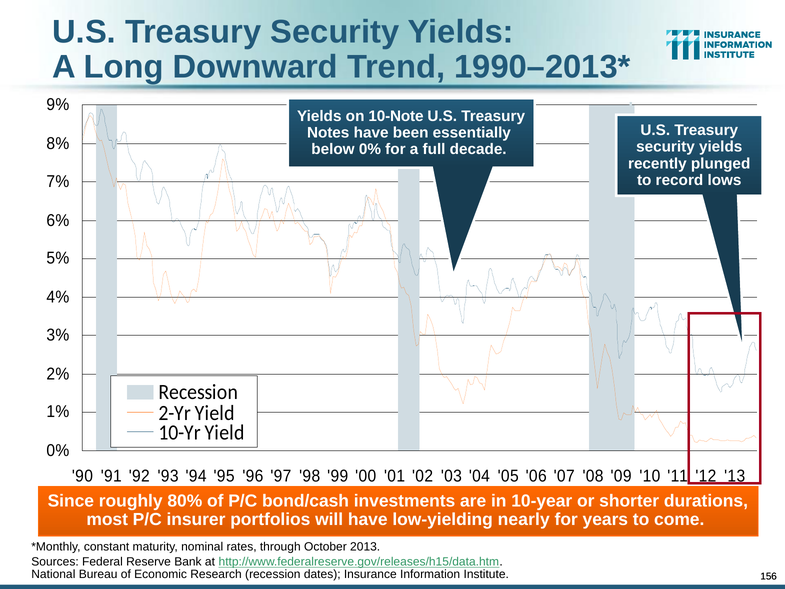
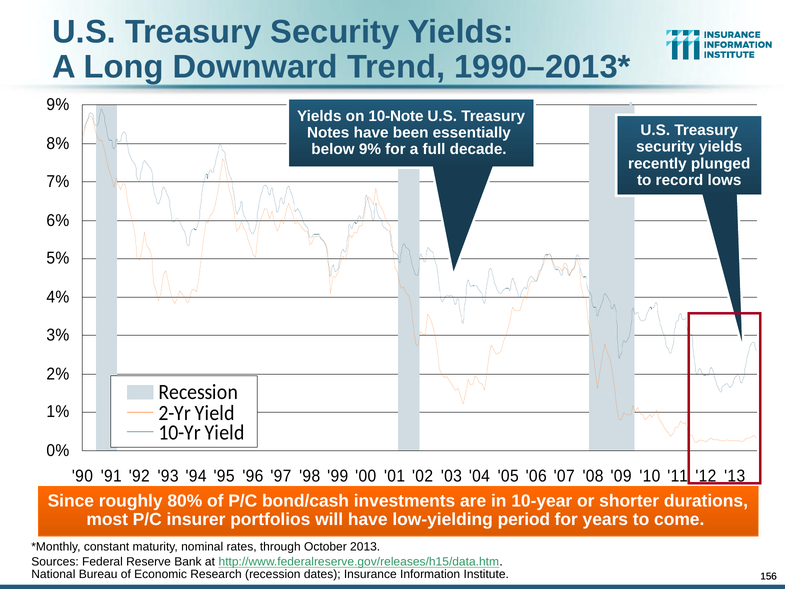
below 0%: 0% -> 9% (370, 149)
nearly: nearly -> period (524, 520)
